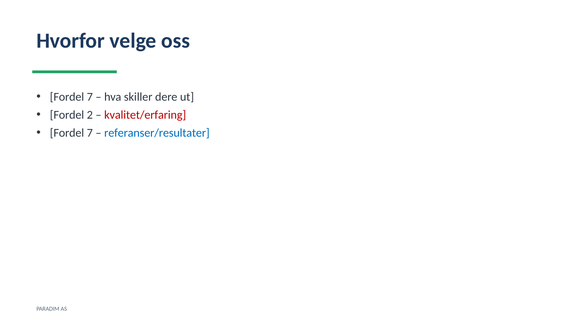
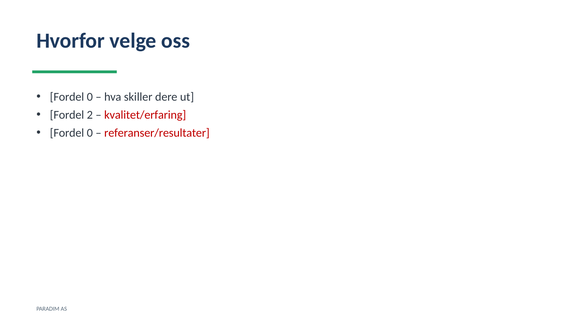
7: 7 -> 0 (90, 97)
7: 7 -> 0 (90, 133)
referanser/resultater colour: blue -> red (157, 133)
